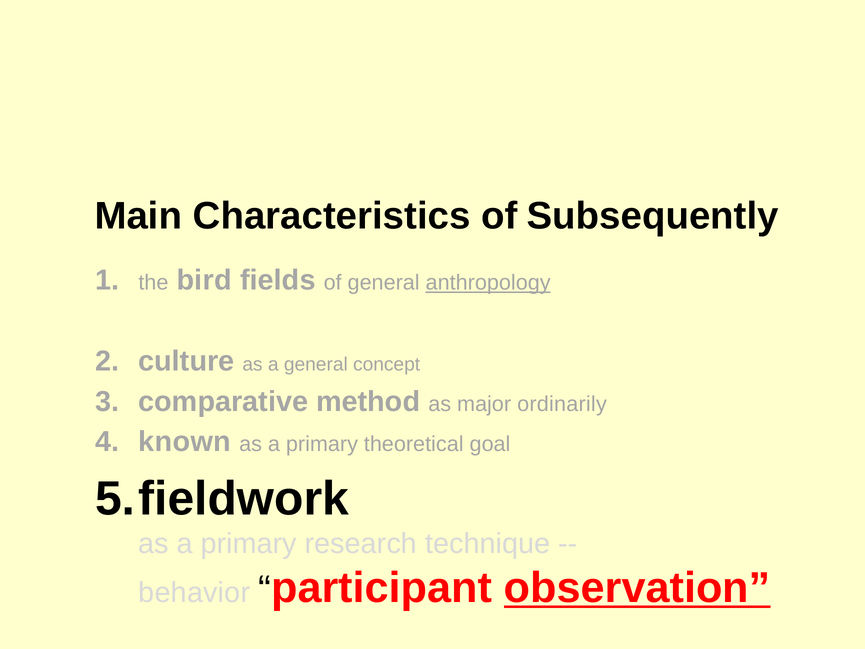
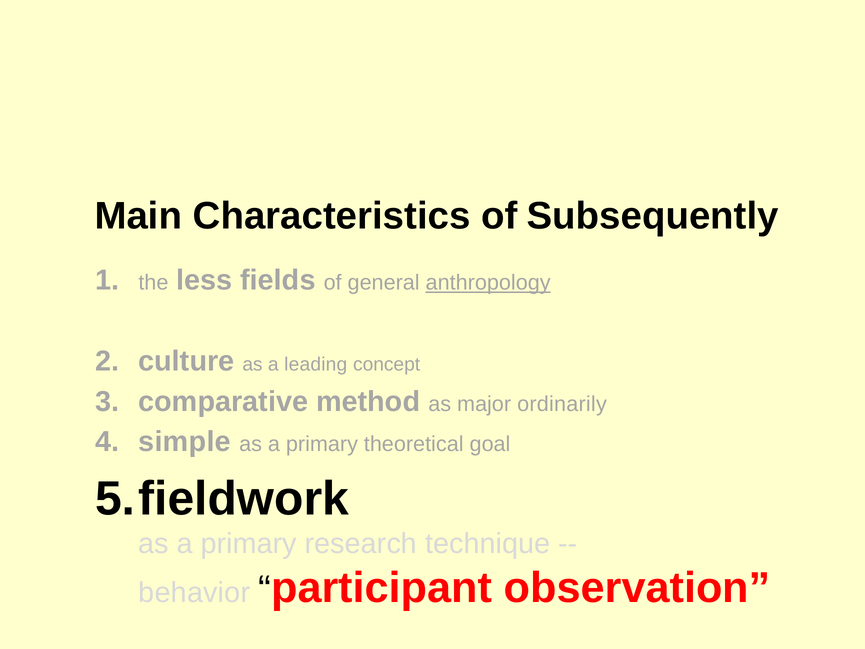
bird: bird -> less (204, 280)
a general: general -> leading (316, 364)
known: known -> simple (185, 442)
observation underline: present -> none (637, 588)
